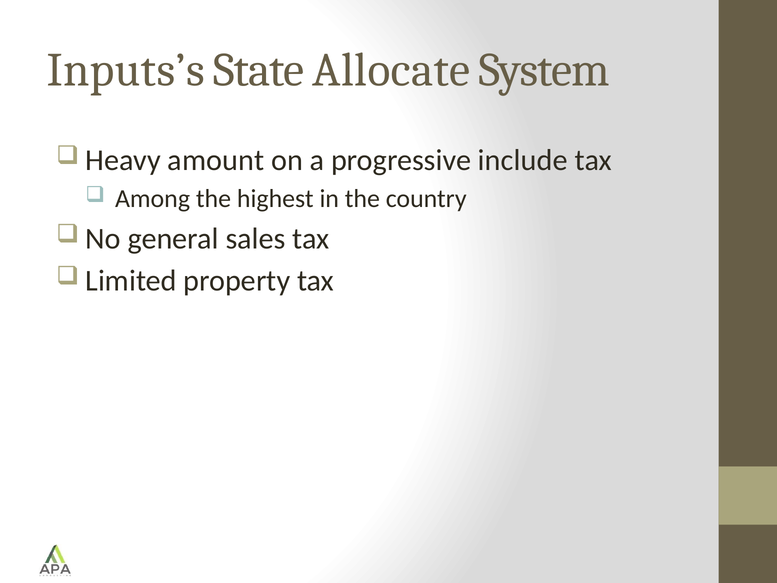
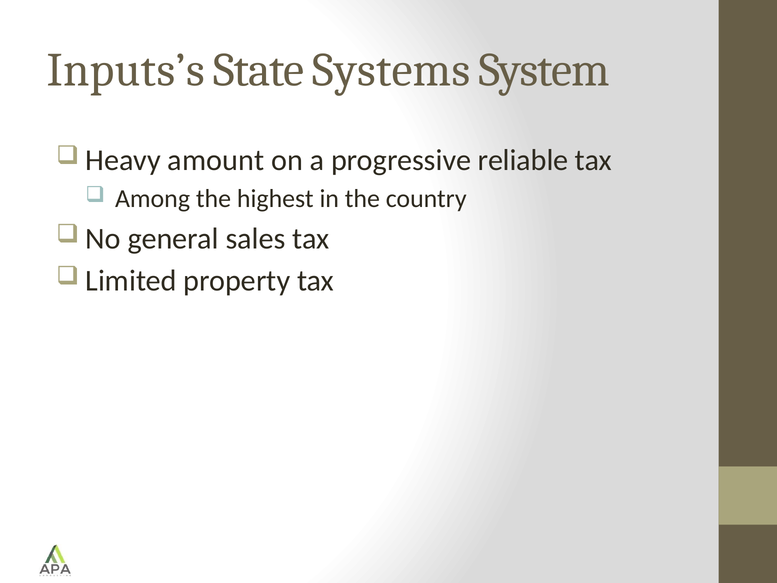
Allocate: Allocate -> Systems (391, 70)
include: include -> reliable (523, 160)
